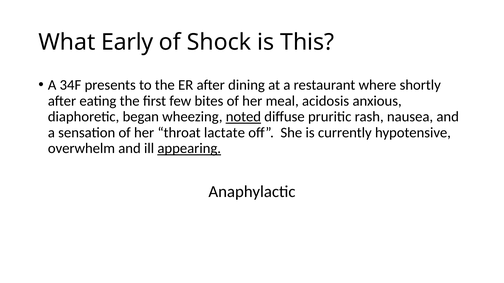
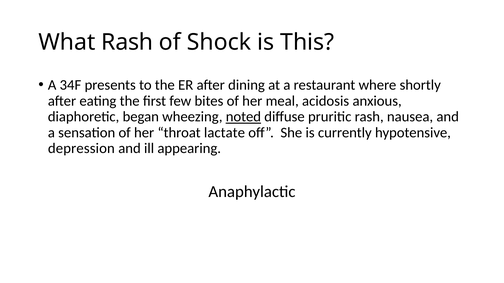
What Early: Early -> Rash (127, 42)
overwhelm: overwhelm -> depression (81, 149)
appearing underline: present -> none (189, 149)
